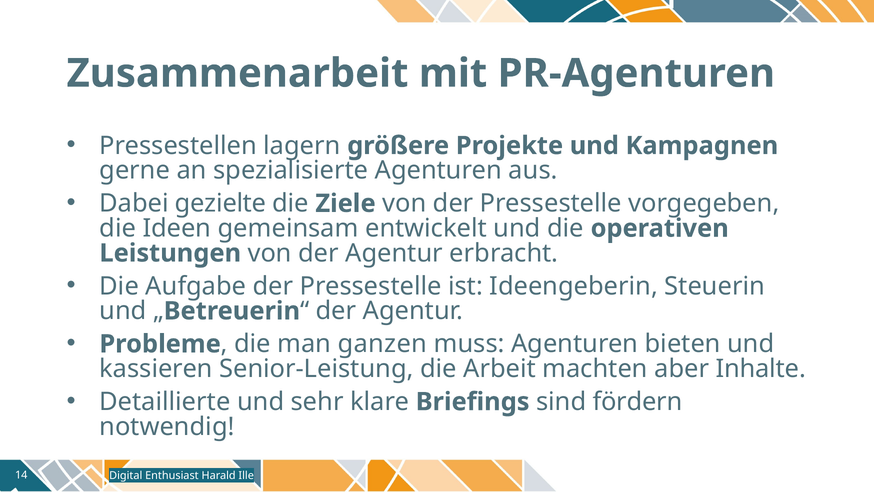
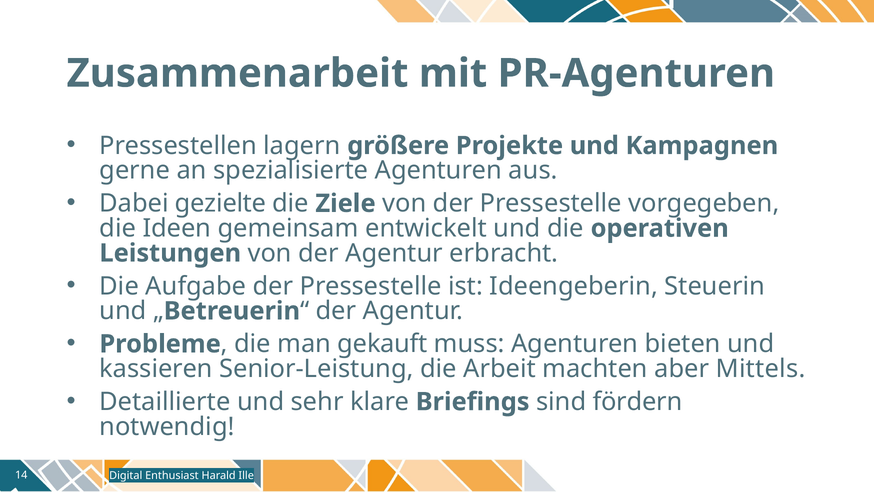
ganzen: ganzen -> gekauft (383, 344)
Inhalte: Inhalte -> Mittels (761, 369)
